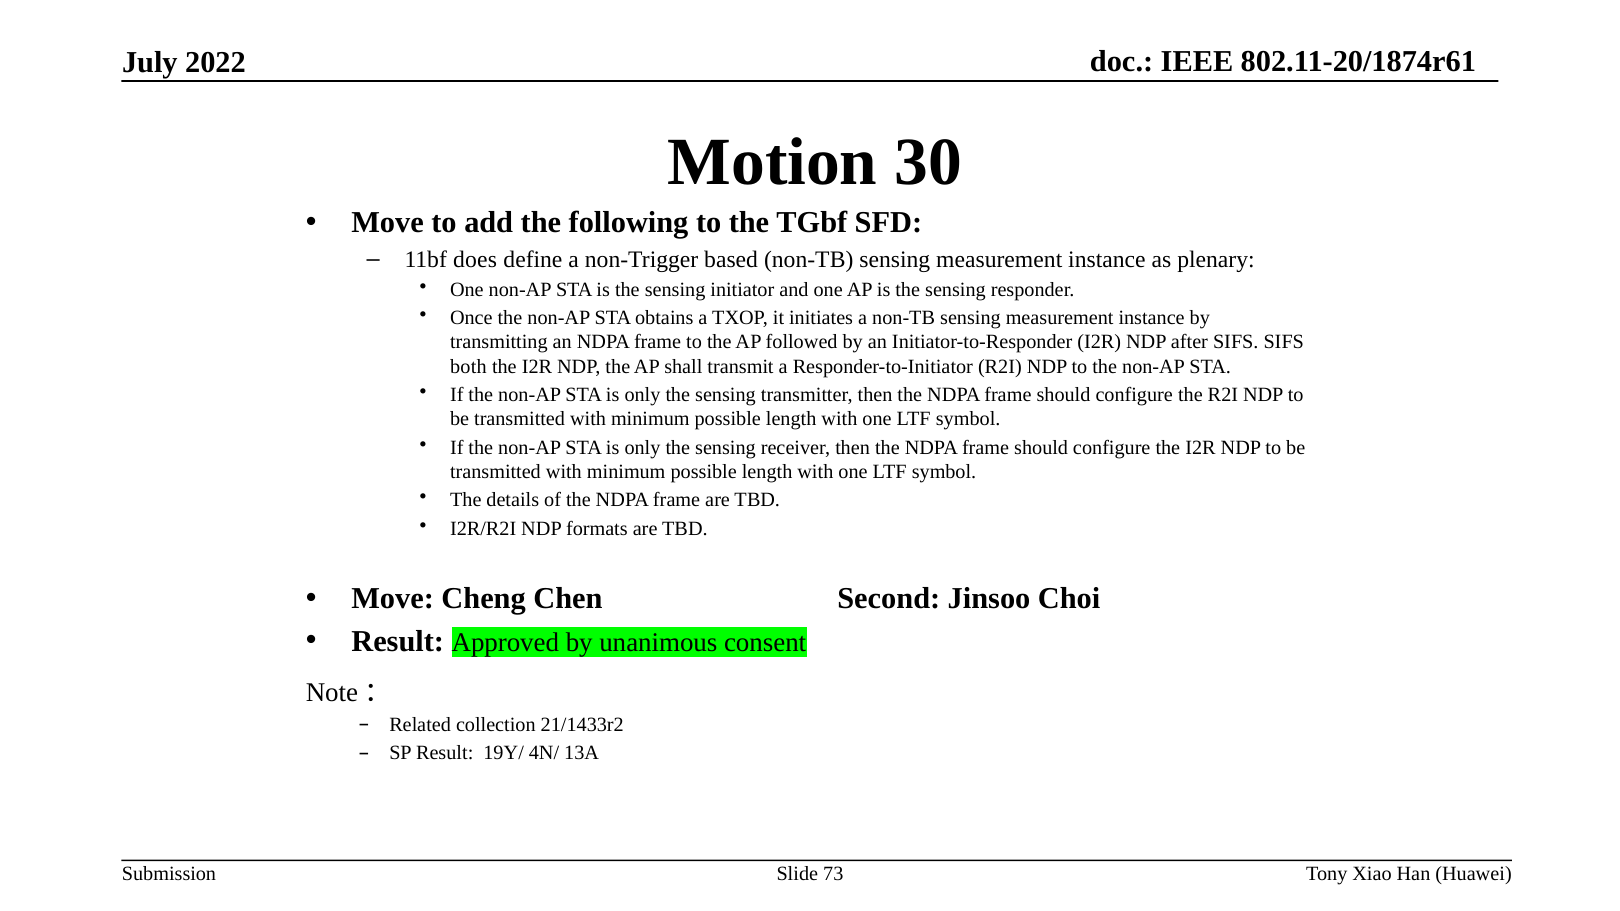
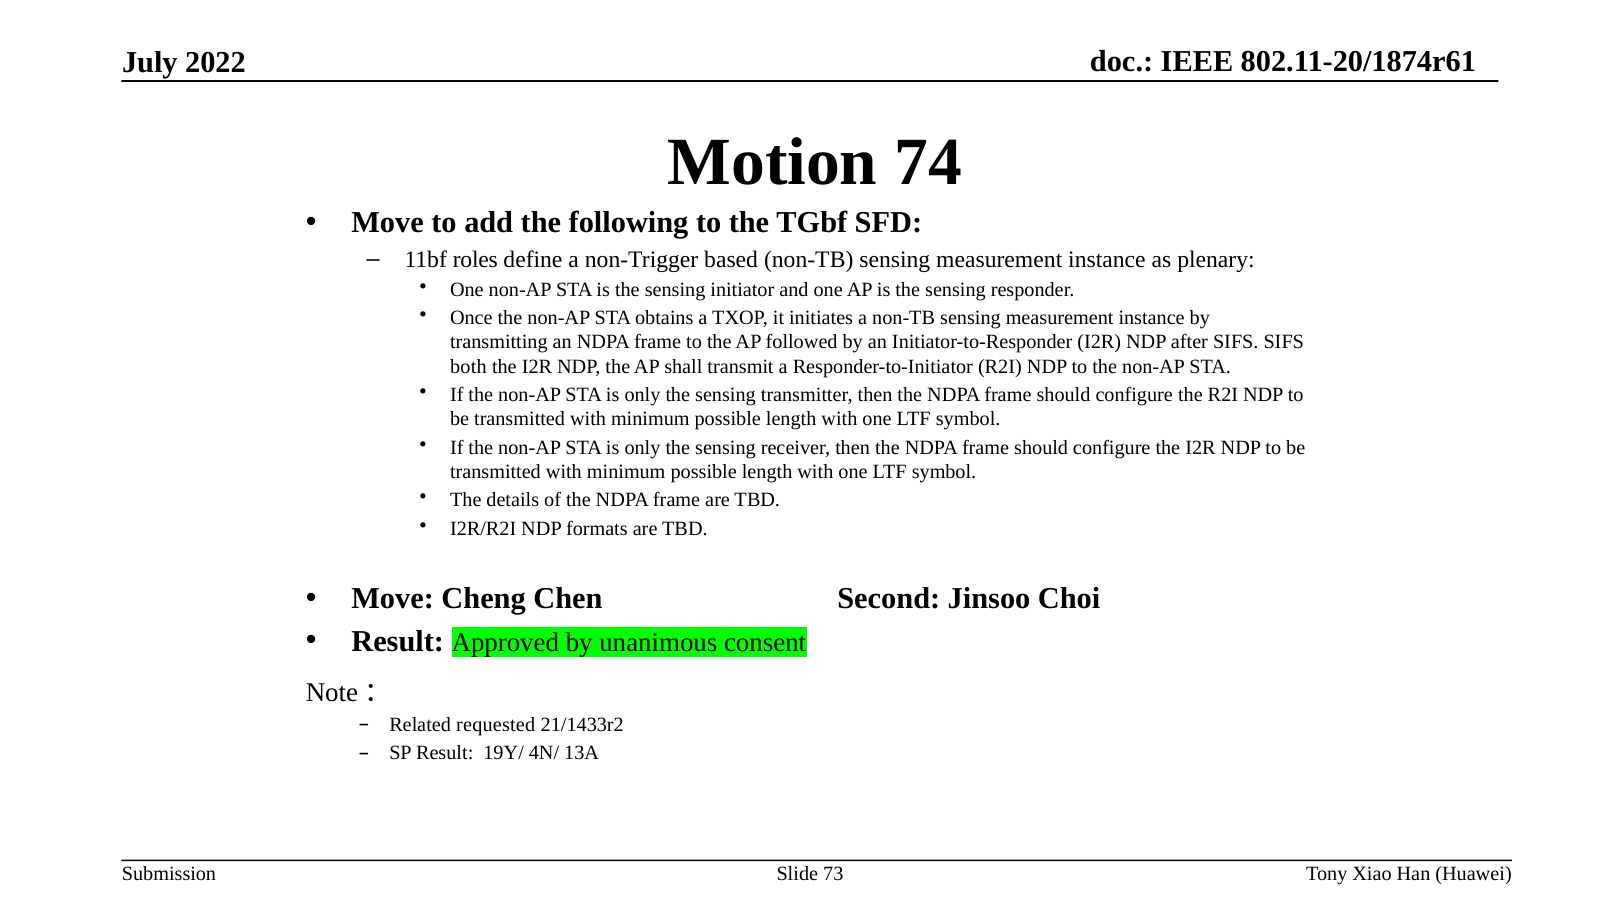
30: 30 -> 74 (928, 163)
does: does -> roles (475, 260)
collection: collection -> requested (496, 725)
